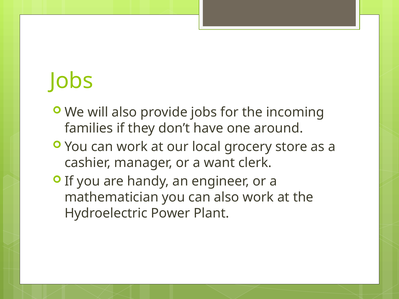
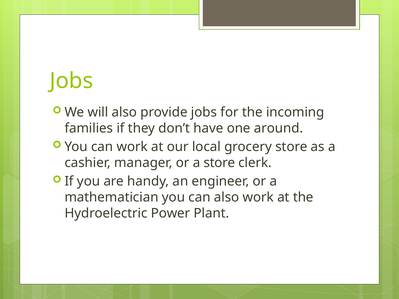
a want: want -> store (219, 163)
